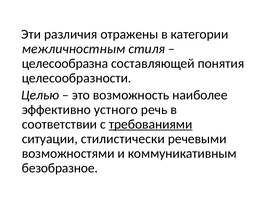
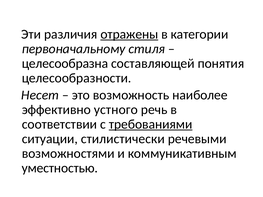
отражены underline: none -> present (129, 34)
межличностным: межличностным -> первоначальному (74, 49)
Целью: Целью -> Несет (40, 95)
безобразное: безобразное -> уместностью (60, 168)
